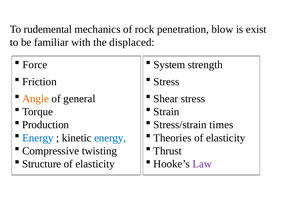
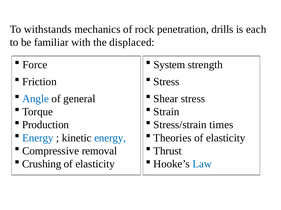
rudemental: rudemental -> withstands (48, 29)
blow: blow -> drills (222, 29)
exist: exist -> each (256, 29)
Angle colour: orange -> blue (36, 99)
twisting: twisting -> removal (99, 151)
Structure: Structure -> Crushing (42, 165)
Law colour: purple -> blue (202, 165)
